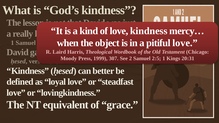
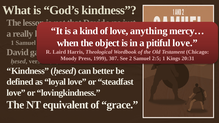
love kindness: kindness -> anything (149, 31)
